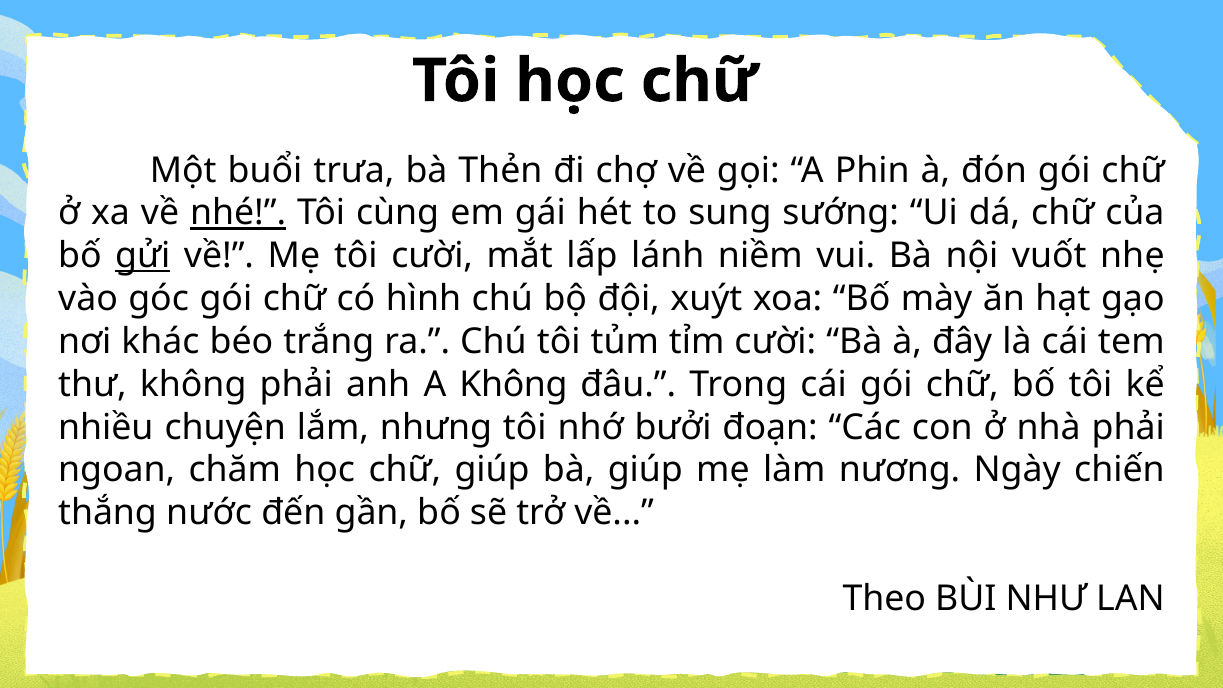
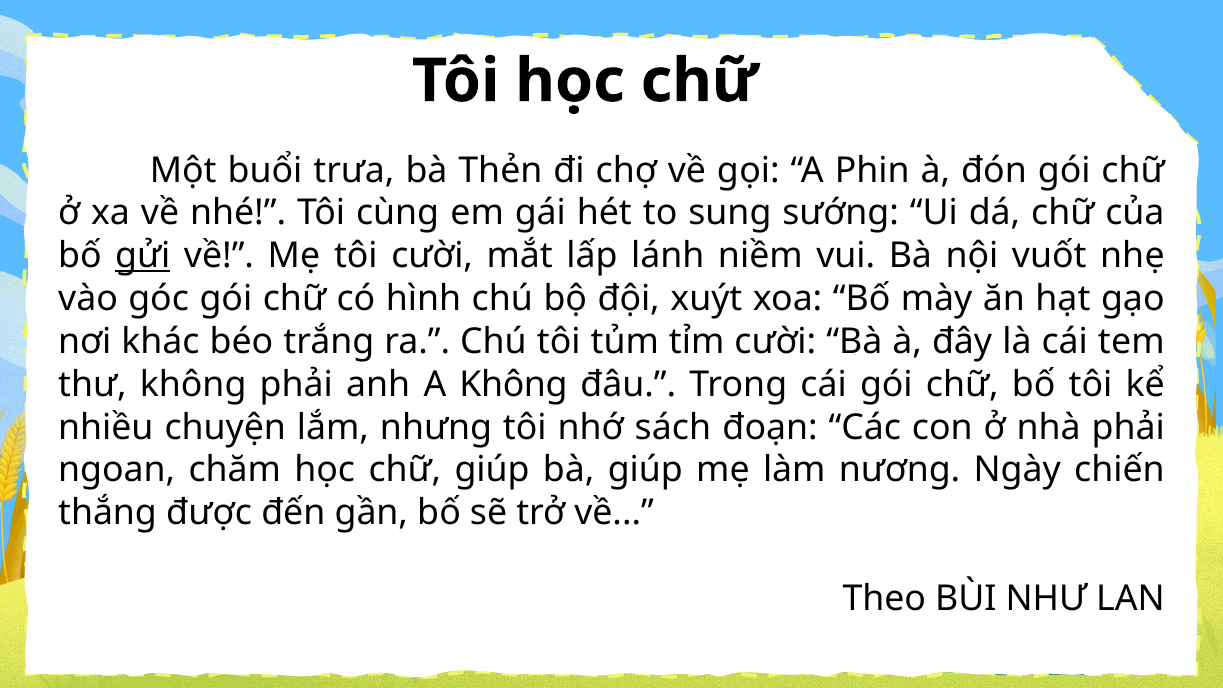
nhé underline: present -> none (238, 213)
bưởi: bưởi -> sách (673, 427)
nước: nước -> được (209, 513)
